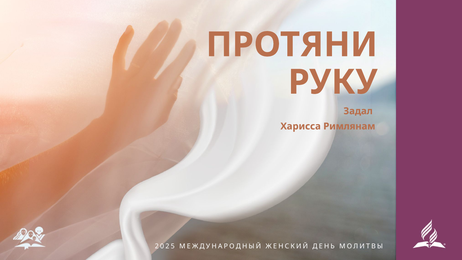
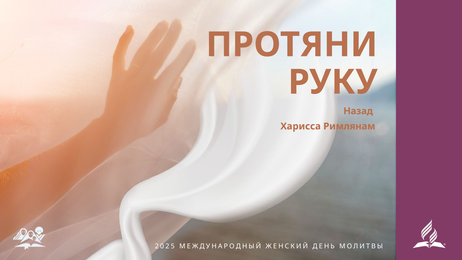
Задал: Задал -> Назад (358, 111)
